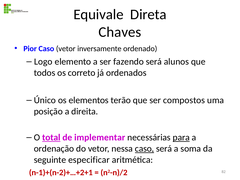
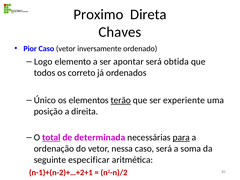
Equivale: Equivale -> Proximo (98, 14)
fazendo: fazendo -> apontar (129, 62)
alunos: alunos -> obtida (176, 62)
terão underline: none -> present (121, 100)
compostos: compostos -> experiente (184, 100)
implementar: implementar -> determinada (100, 137)
caso underline: present -> none (145, 149)
